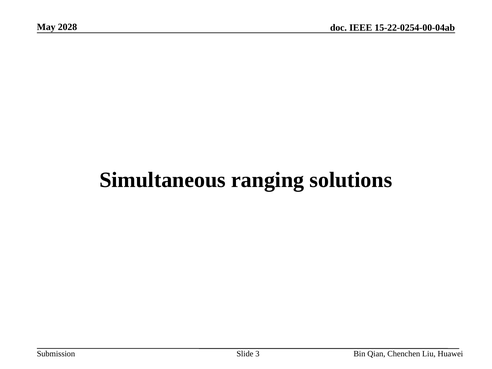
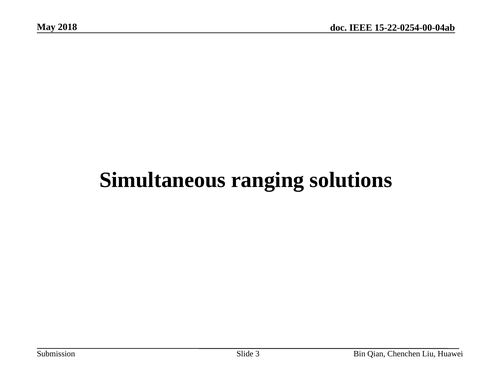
2028: 2028 -> 2018 (67, 27)
